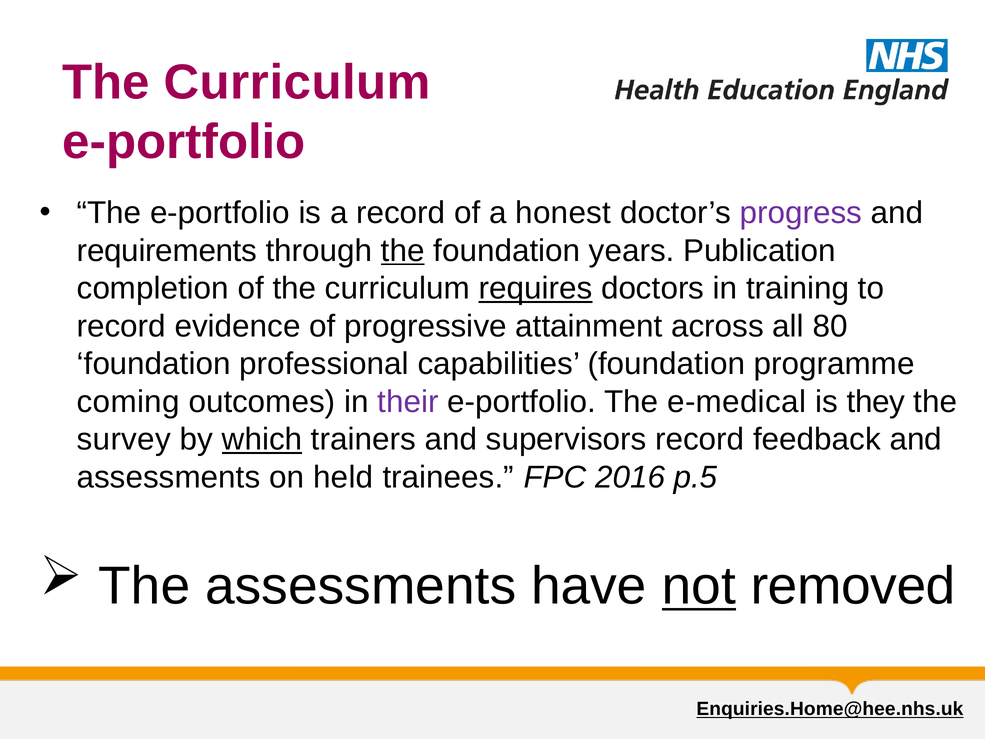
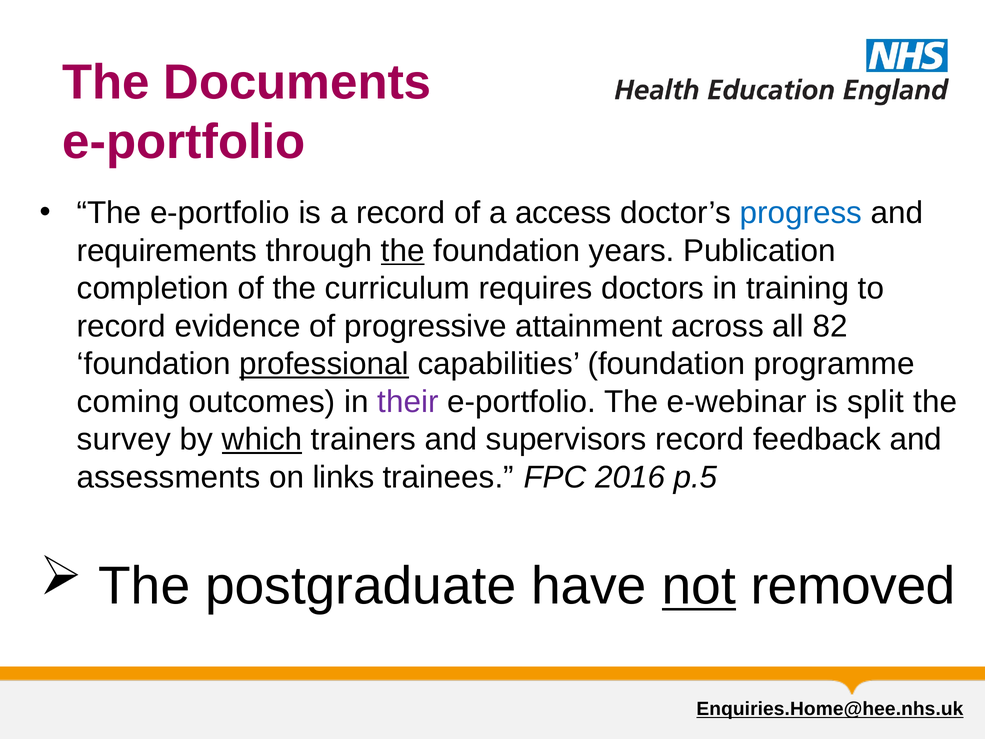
Curriculum: Curriculum -> Documents (297, 83)
honest: honest -> access (563, 213)
progress colour: purple -> blue (801, 213)
requires underline: present -> none (536, 288)
80: 80 -> 82 (830, 326)
professional underline: none -> present (324, 364)
e-medical: e-medical -> e-webinar (737, 402)
they: they -> split (876, 402)
held: held -> links (344, 477)
The assessments: assessments -> postgraduate (361, 586)
